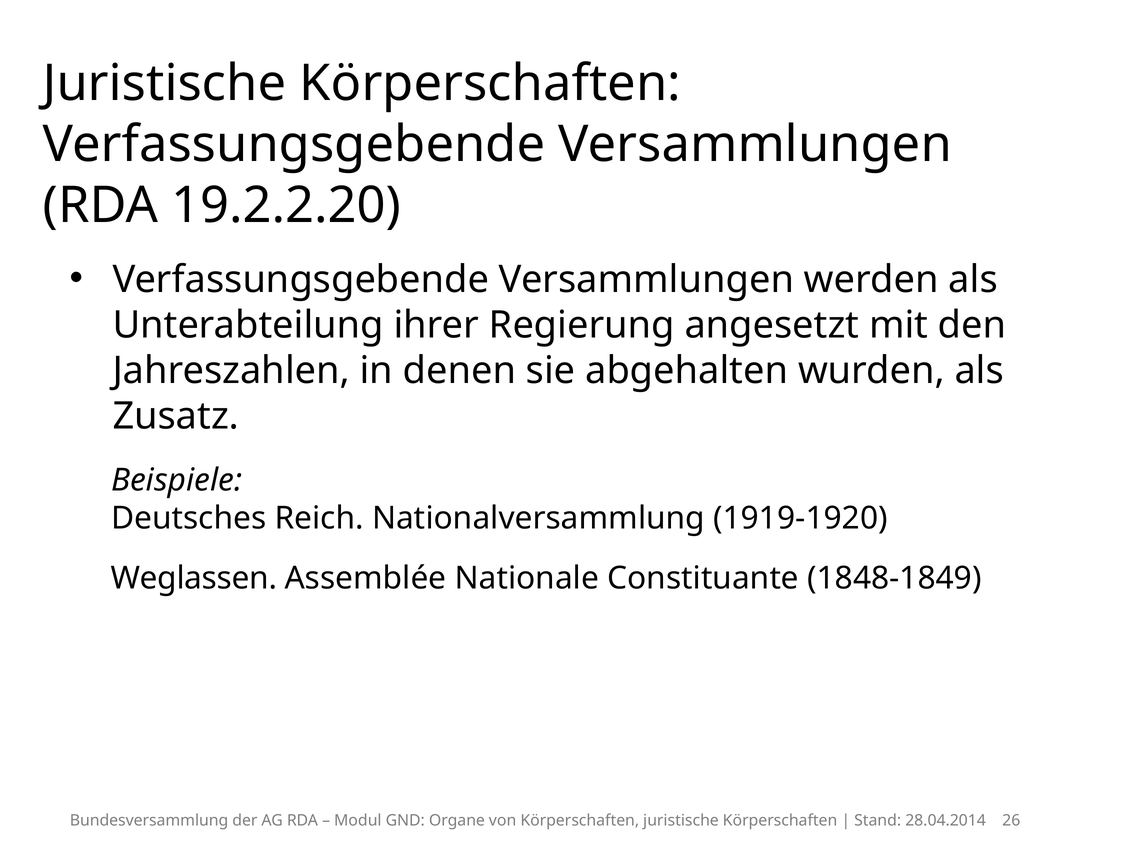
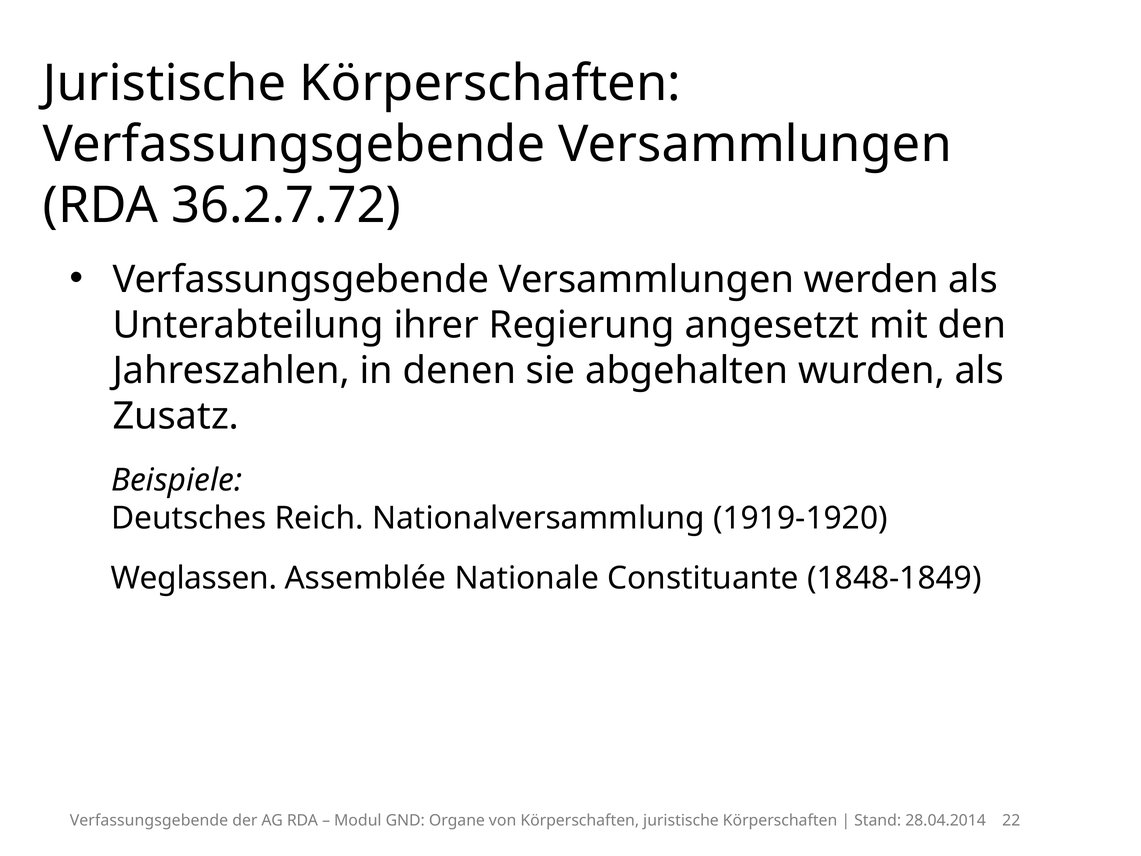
19.2.2.20: 19.2.2.20 -> 36.2.7.72 (286, 205)
Bundesversammlung: Bundesversammlung -> Verfassungsgebende (149, 820)
26: 26 -> 22 (1011, 820)
